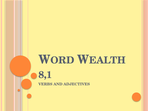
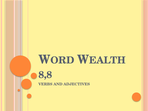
8,1: 8,1 -> 8,8 (45, 75)
